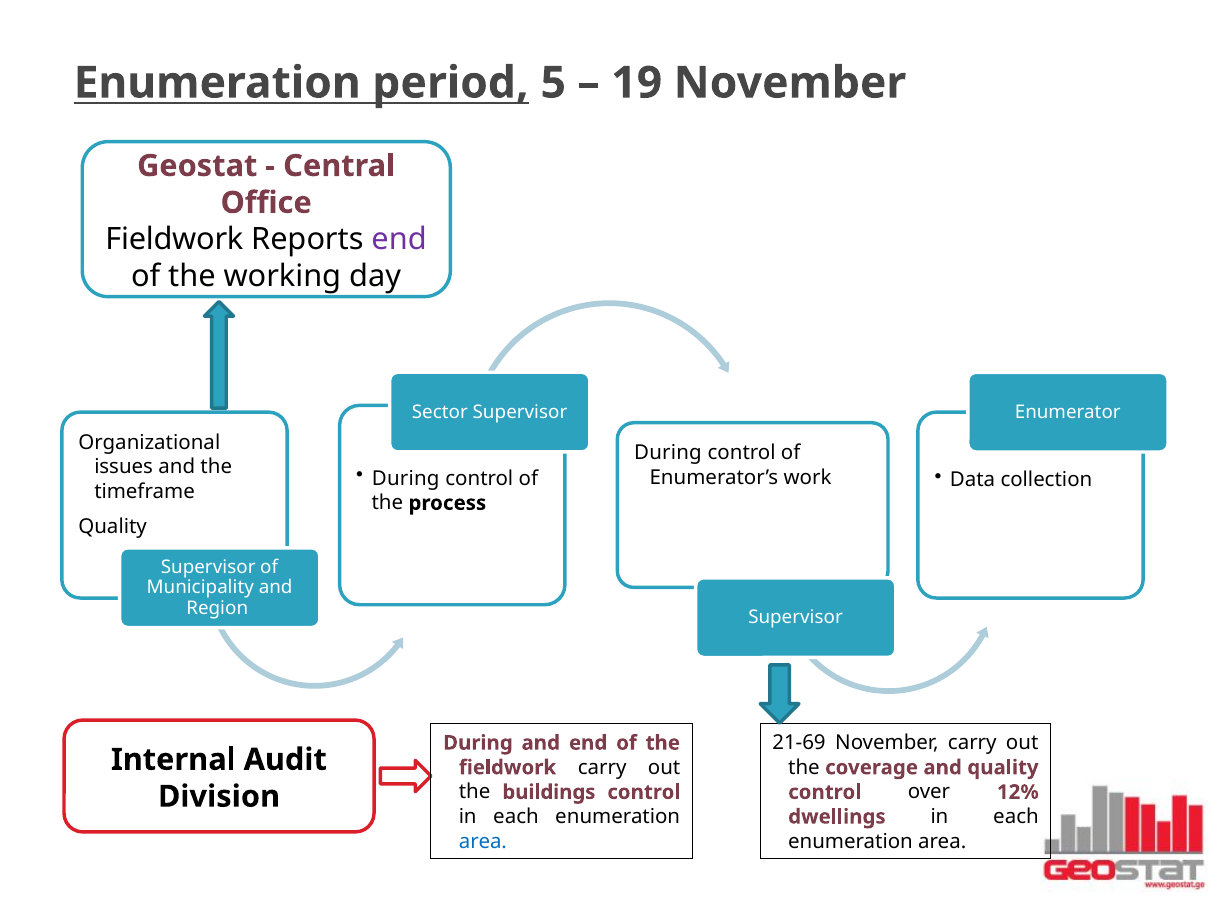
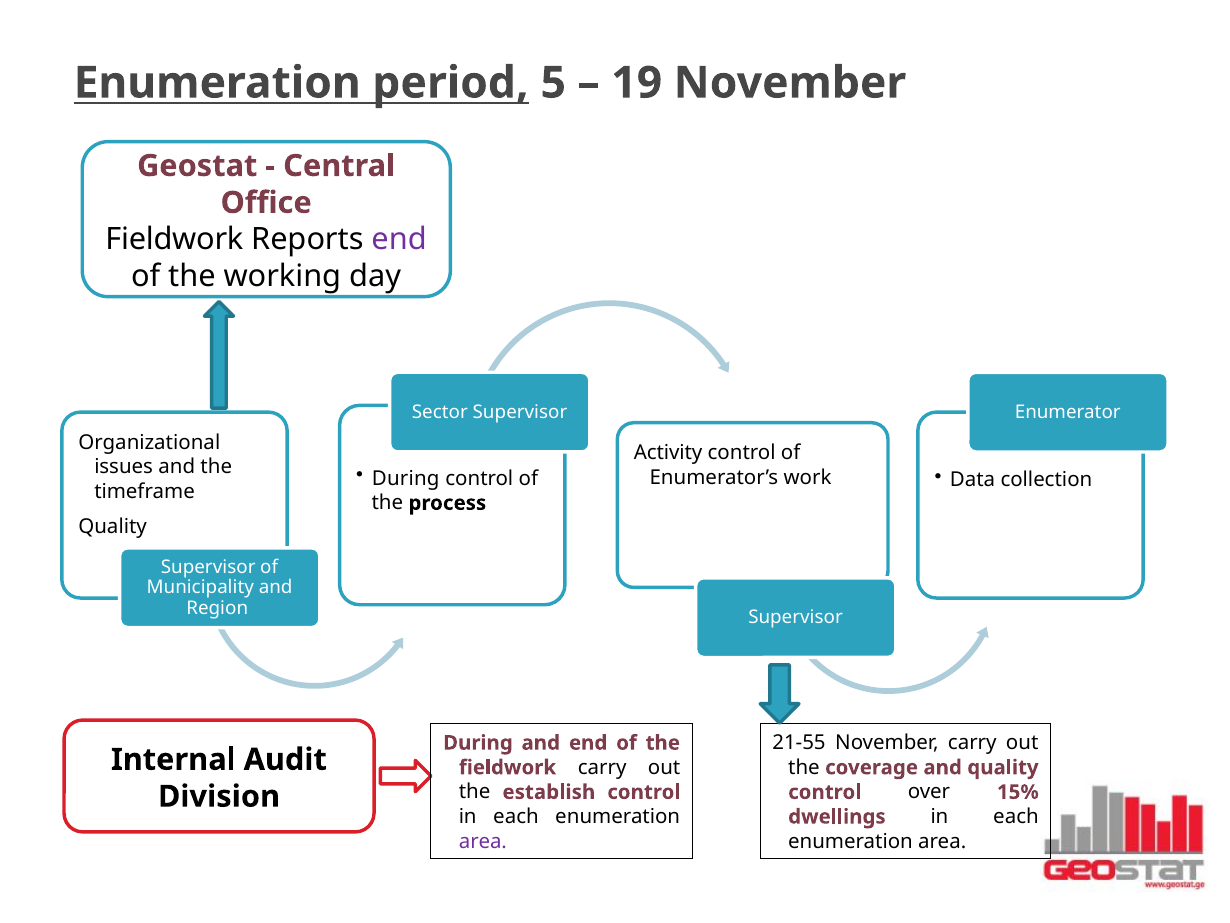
During: During -> Activity (668, 453)
21-69: 21-69 -> 21-55 (799, 743)
buildings: buildings -> establish (549, 792)
12%: 12% -> 15% (1018, 792)
area colour: blue -> purple (483, 841)
